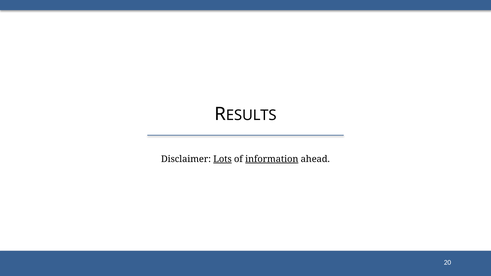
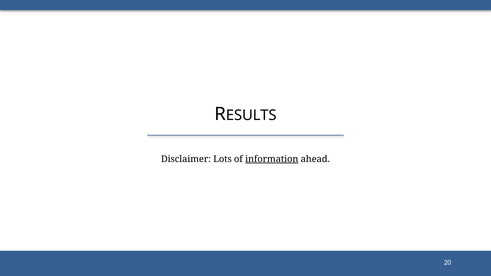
Lots underline: present -> none (222, 159)
